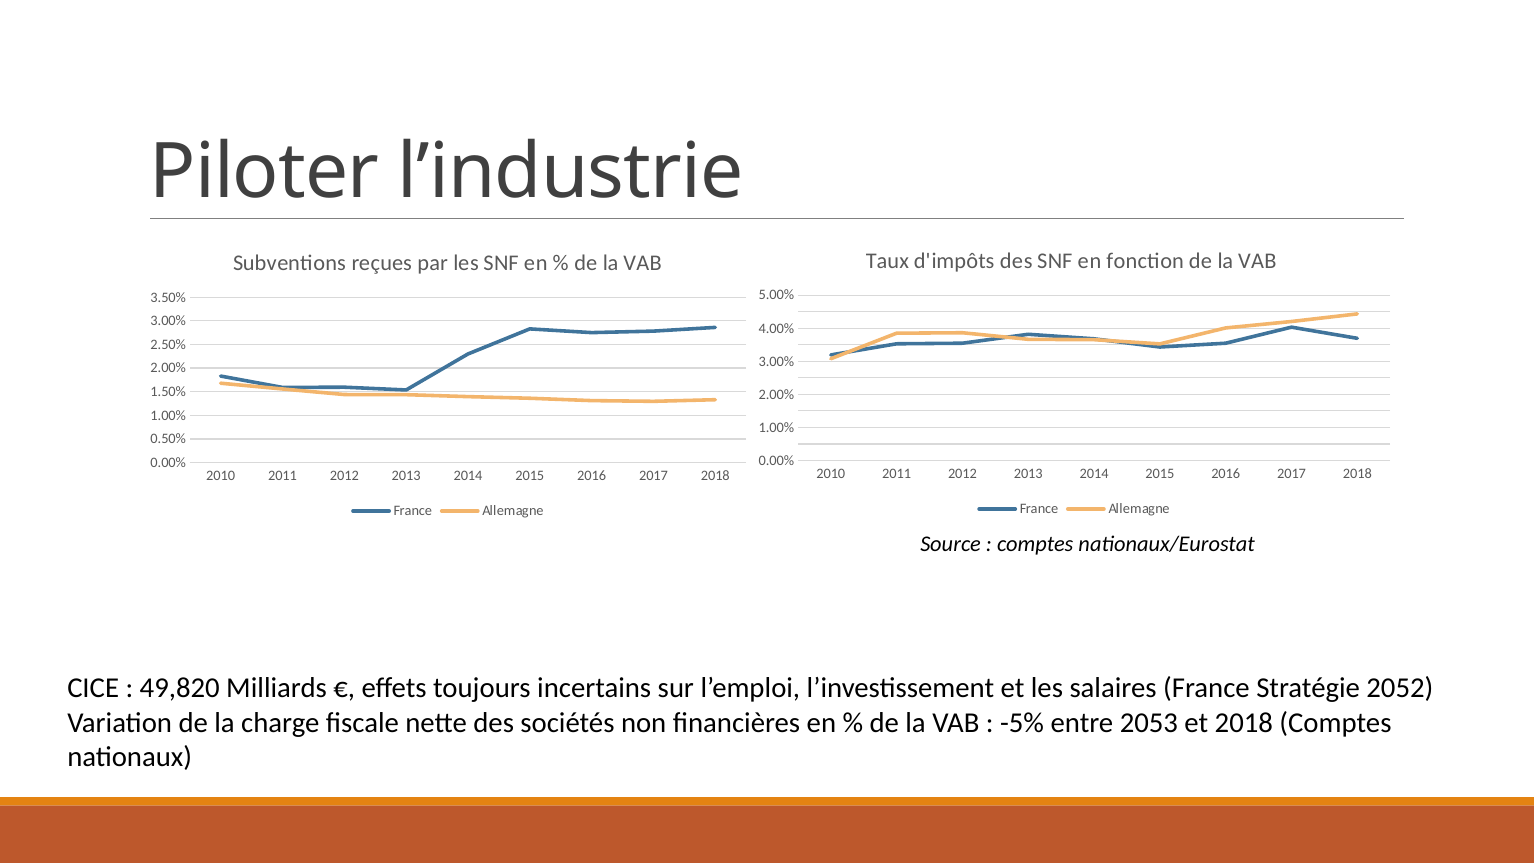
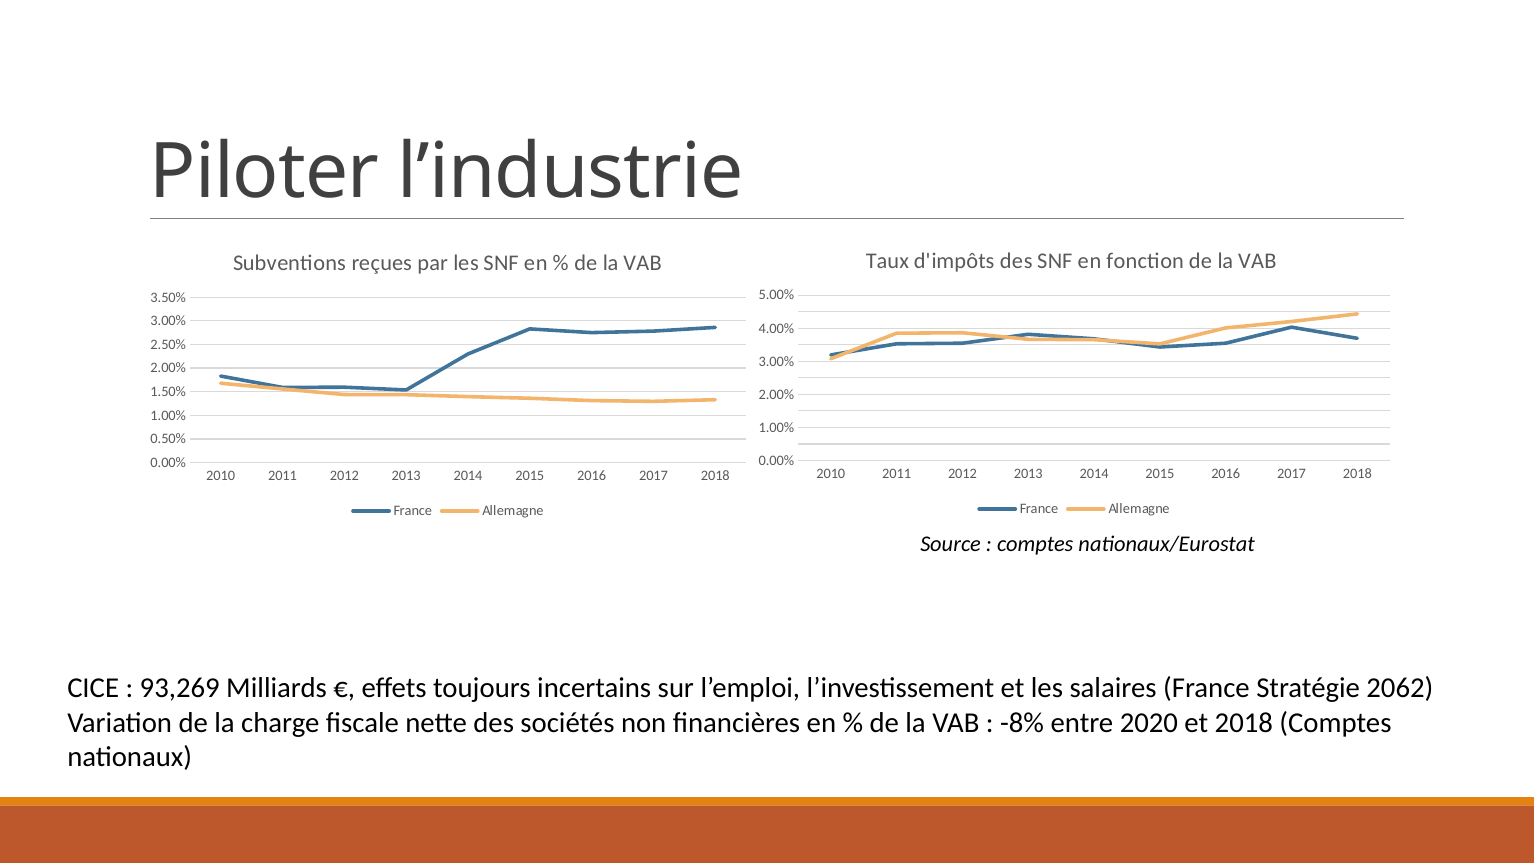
49,820: 49,820 -> 93,269 (180, 688)
2052: 2052 -> 2062 (1400, 688)
-5%: -5% -> -8% (1022, 723)
2053: 2053 -> 2020 (1149, 723)
